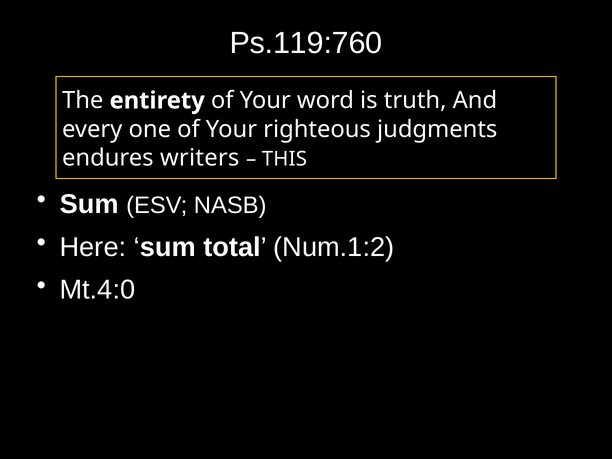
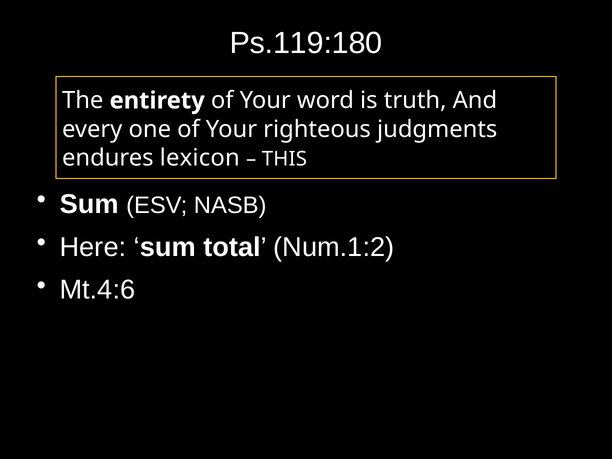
Ps.119:760: Ps.119:760 -> Ps.119:180 (306, 43)
writers: writers -> lexicon (200, 158)
Mt.4:0: Mt.4:0 -> Mt.4:6 (97, 290)
